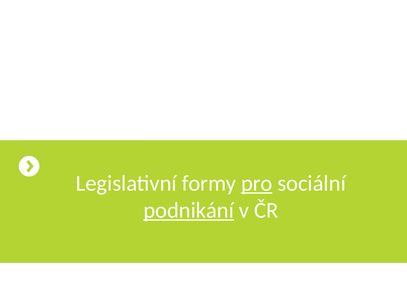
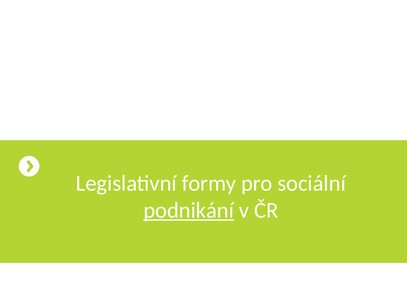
pro underline: present -> none (257, 183)
